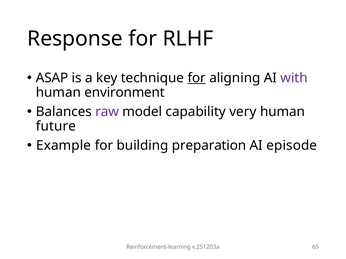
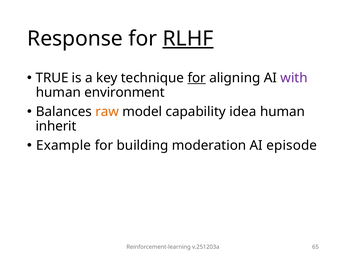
RLHF underline: none -> present (188, 39)
ASAP: ASAP -> TRUE (52, 78)
raw colour: purple -> orange (107, 112)
very: very -> idea (243, 112)
future: future -> inherit (56, 126)
preparation: preparation -> moderation (209, 146)
